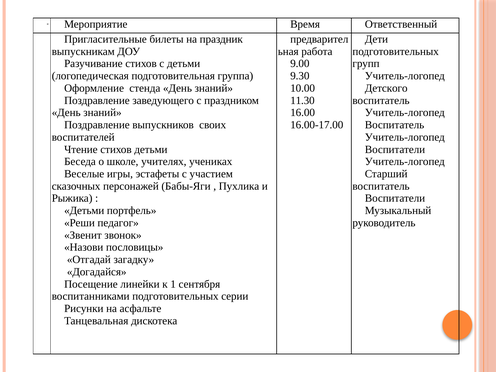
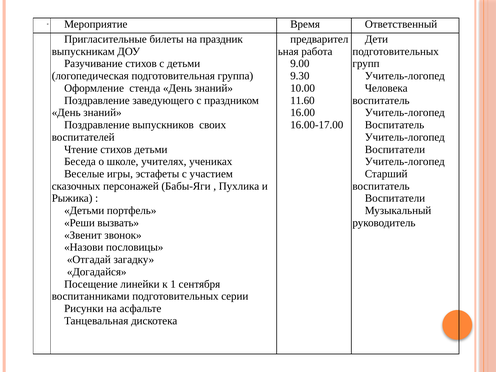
Детского: Детского -> Человека (386, 88)
11.30: 11.30 -> 11.60 (302, 100)
педагог: педагог -> вызвать (118, 223)
